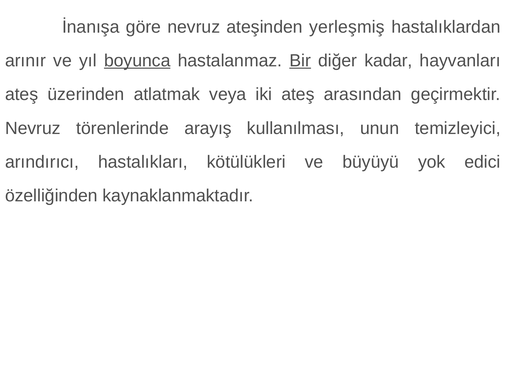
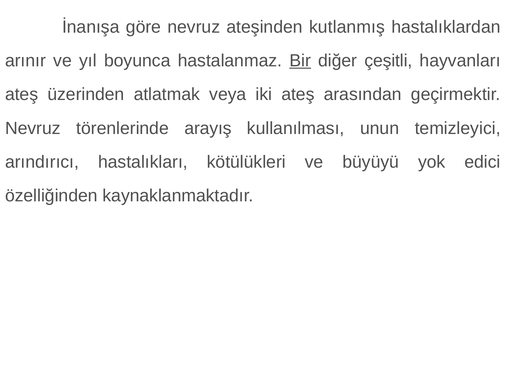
yerleşmiş: yerleşmiş -> kutlanmış (347, 27)
boyunca underline: present -> none (137, 61)
kadar: kadar -> çeşitli (388, 61)
